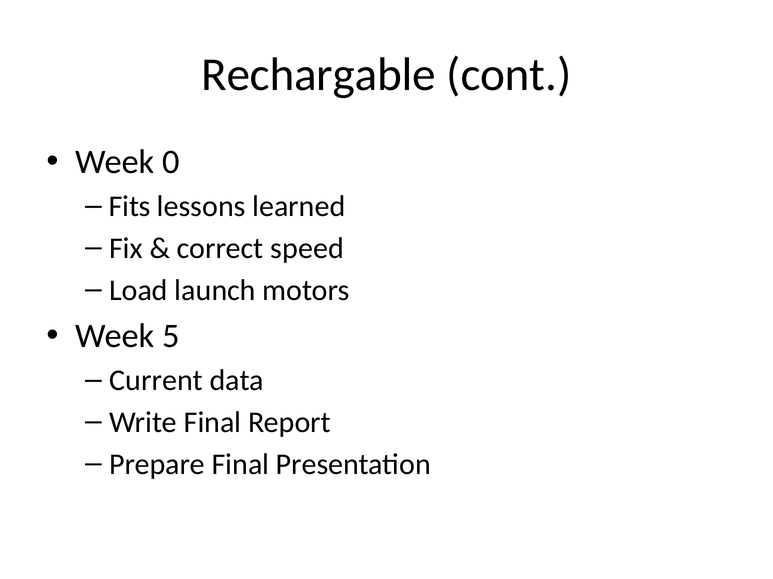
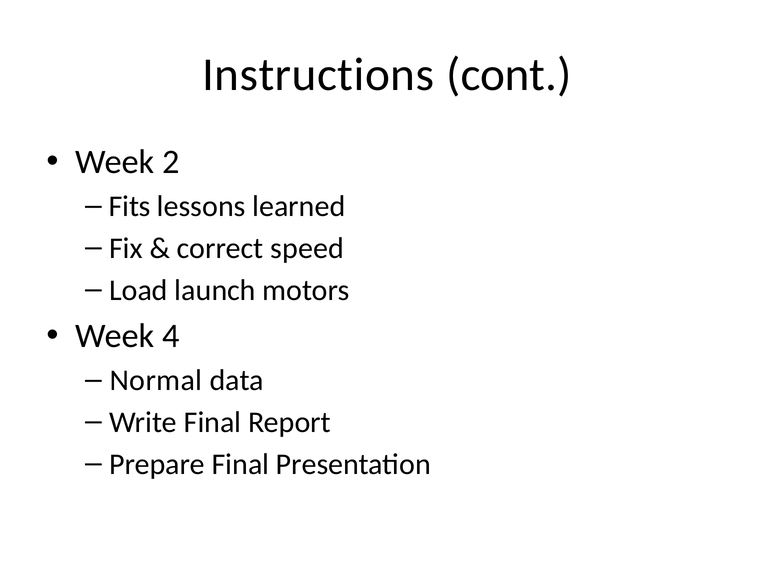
Rechargable: Rechargable -> Instructions (318, 75)
0: 0 -> 2 (171, 162)
5: 5 -> 4 (171, 336)
Current: Current -> Normal (156, 381)
